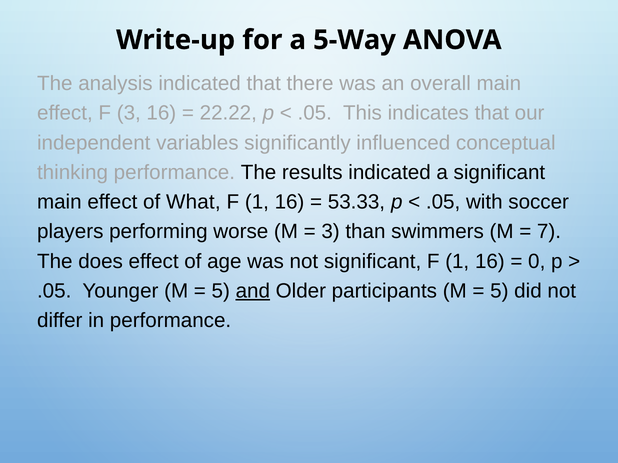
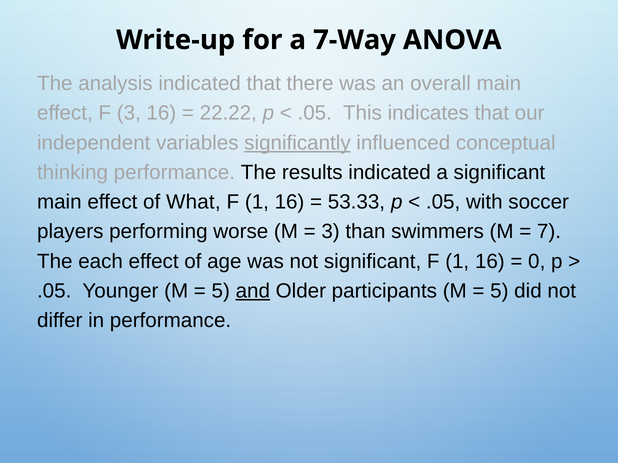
5-Way: 5-Way -> 7-Way (354, 40)
significantly underline: none -> present (297, 143)
does: does -> each (101, 262)
